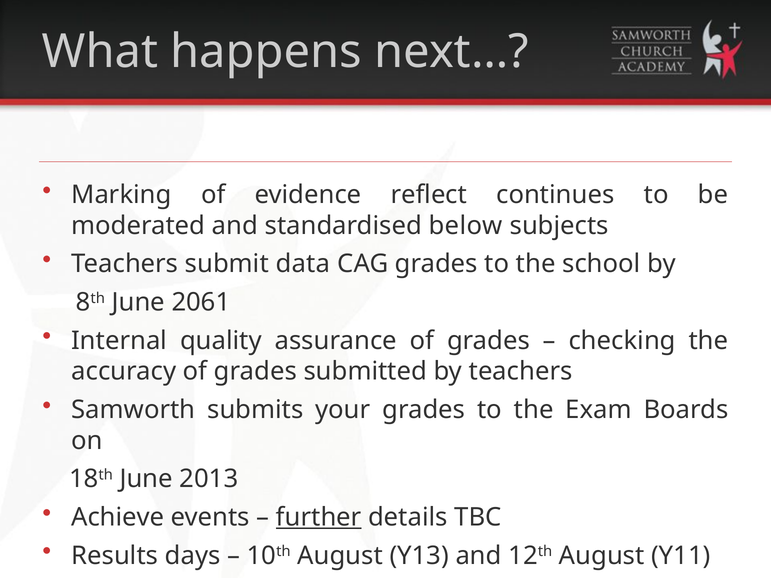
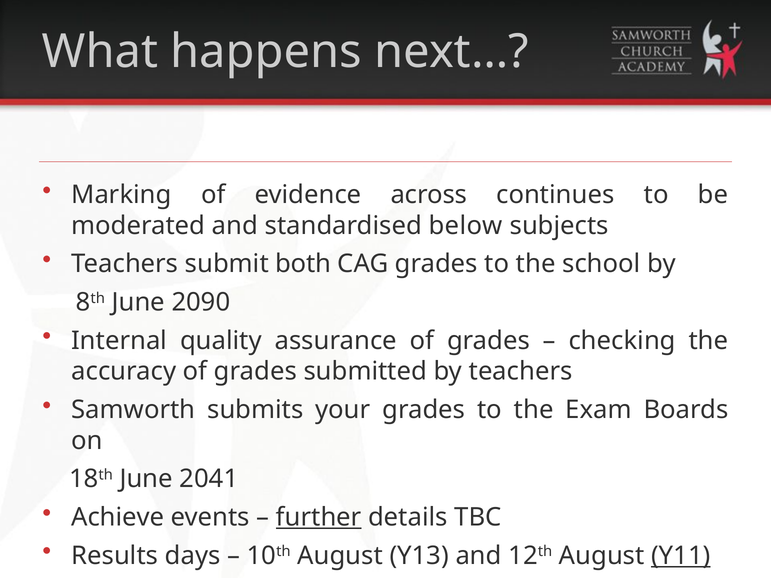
reflect: reflect -> across (429, 195)
data: data -> both (303, 264)
2061: 2061 -> 2090 (201, 302)
2013: 2013 -> 2041 (209, 479)
Y11 underline: none -> present (681, 556)
